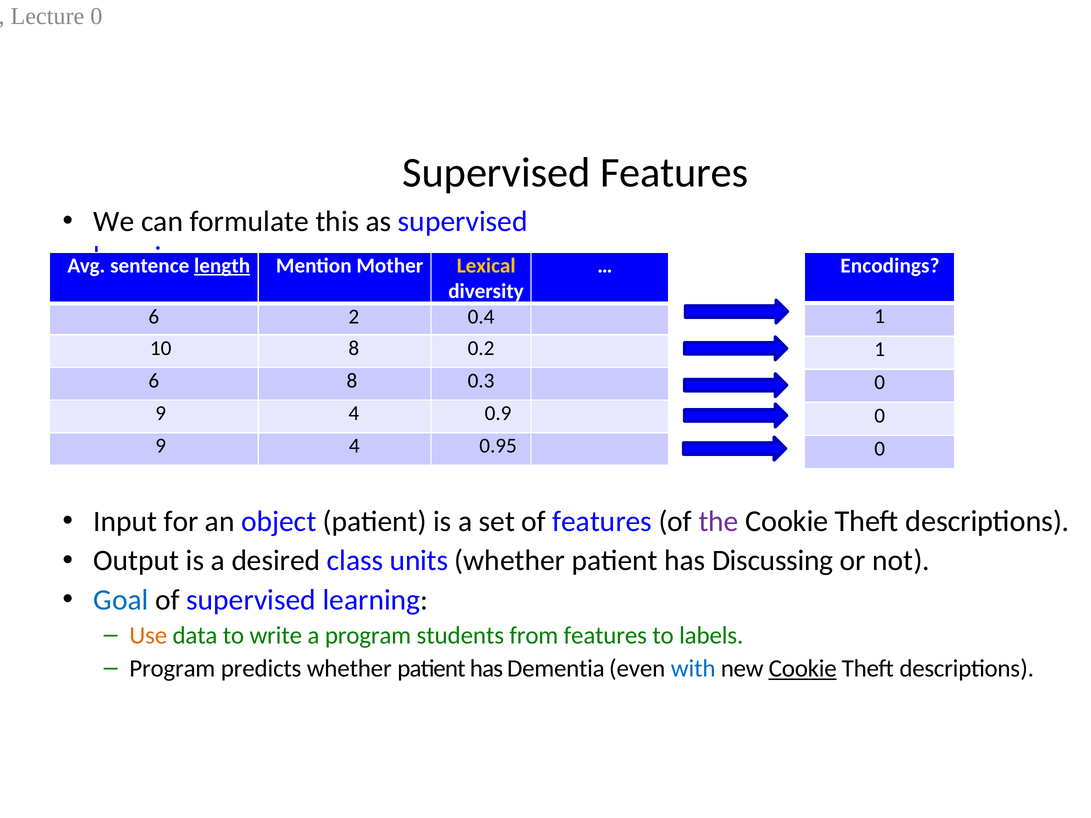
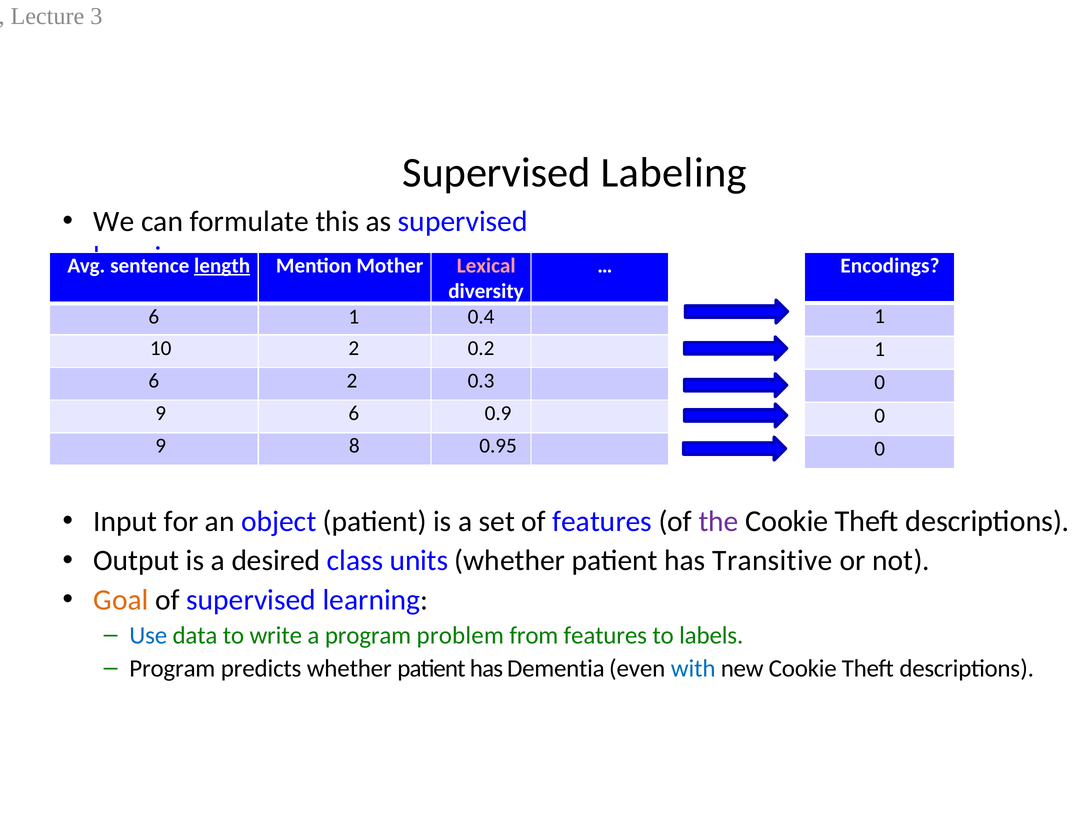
Lecture 0: 0 -> 3 (96, 16)
Supervised Features: Features -> Labeling (674, 173)
Lexical colour: yellow -> pink (486, 266)
6 2: 2 -> 1 (354, 317)
10 8: 8 -> 2 (354, 348)
6 8: 8 -> 2 (352, 381)
4: 4 -> 6 (354, 413)
4: 4 -> 8 (354, 446)
Discussing: Discussing -> Transitive (772, 561)
Goal colour: blue -> orange (121, 600)
Use colour: orange -> blue (148, 636)
students: students -> problem (460, 636)
Cookie underline: present -> none (803, 669)
